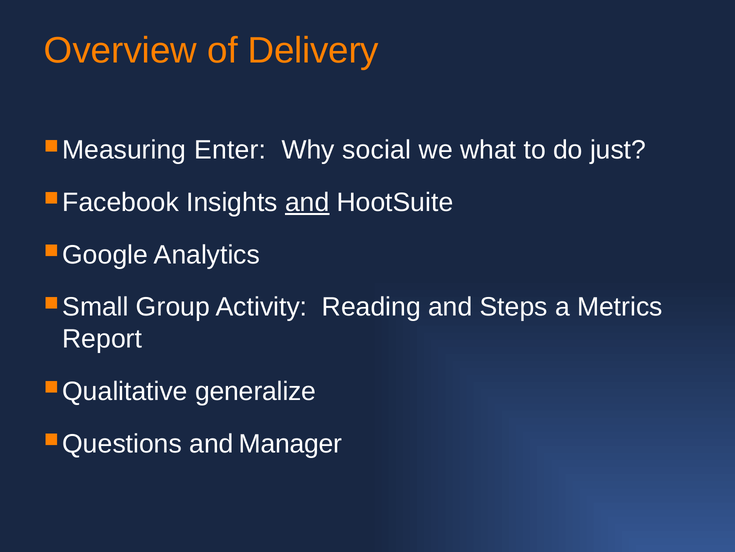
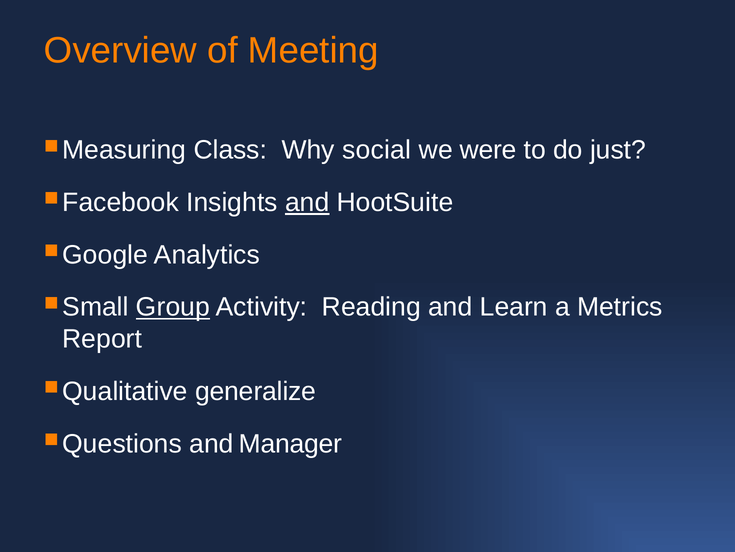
Delivery: Delivery -> Meeting (313, 50)
Enter: Enter -> Class (230, 150)
what: what -> were (488, 150)
Group underline: none -> present (173, 307)
Steps: Steps -> Learn (514, 307)
